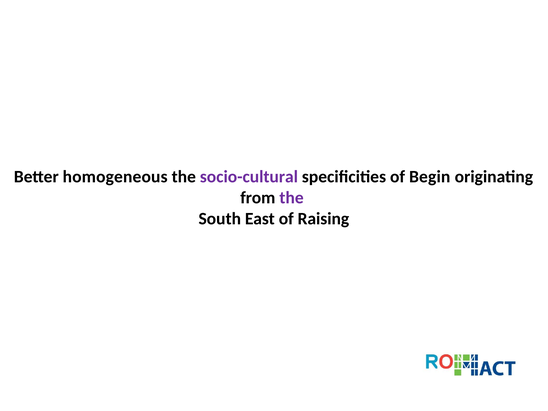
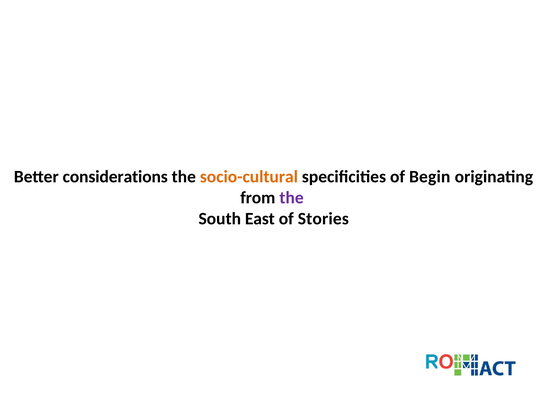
homogeneous: homogeneous -> considerations (115, 177)
socio-cultural colour: purple -> orange (249, 177)
Raising: Raising -> Stories (323, 219)
